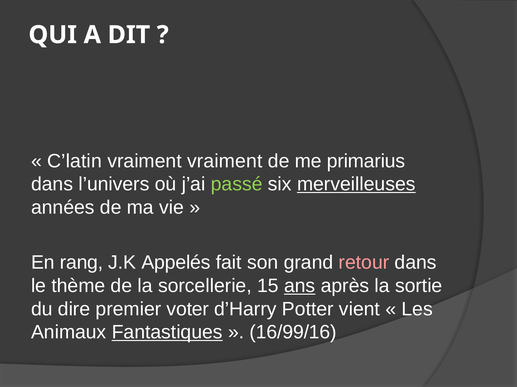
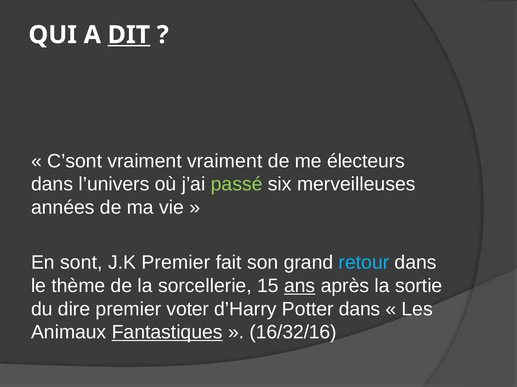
DIT underline: none -> present (129, 35)
C’latin: C’latin -> C’sont (75, 161)
primarius: primarius -> électeurs (366, 161)
merveilleuses underline: present -> none (356, 185)
rang: rang -> sont (81, 263)
J.K Appelés: Appelés -> Premier (176, 263)
retour colour: pink -> light blue (364, 263)
Potter vient: vient -> dans (360, 310)
16/99/16: 16/99/16 -> 16/32/16 (293, 333)
